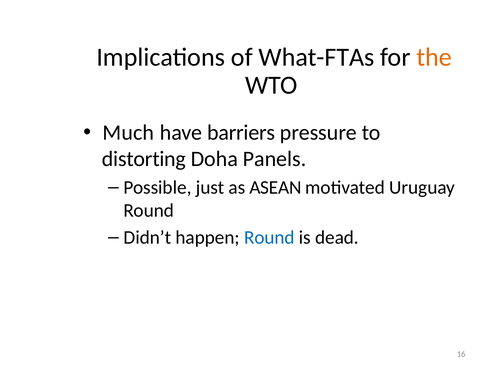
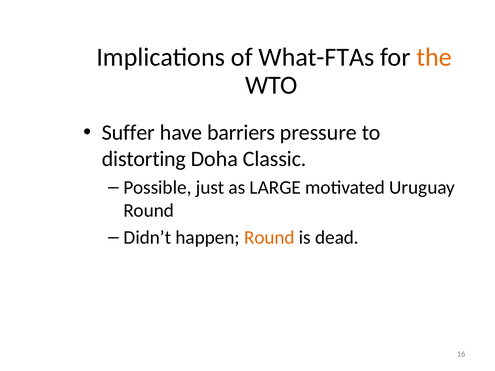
Much: Much -> Suffer (128, 133)
Panels: Panels -> Classic (275, 159)
ASEAN: ASEAN -> LARGE (275, 188)
Round colour: blue -> orange (269, 238)
